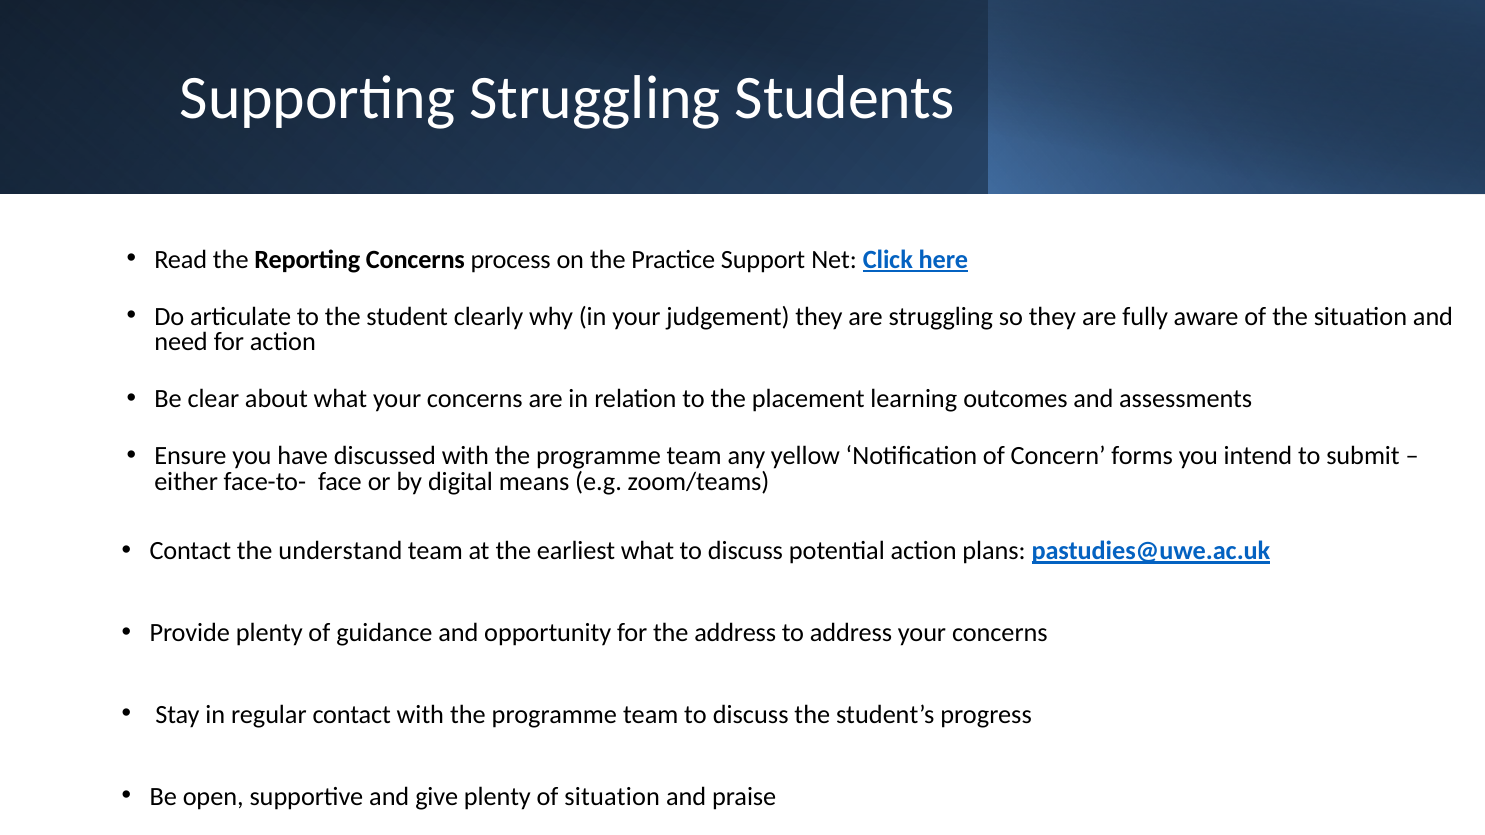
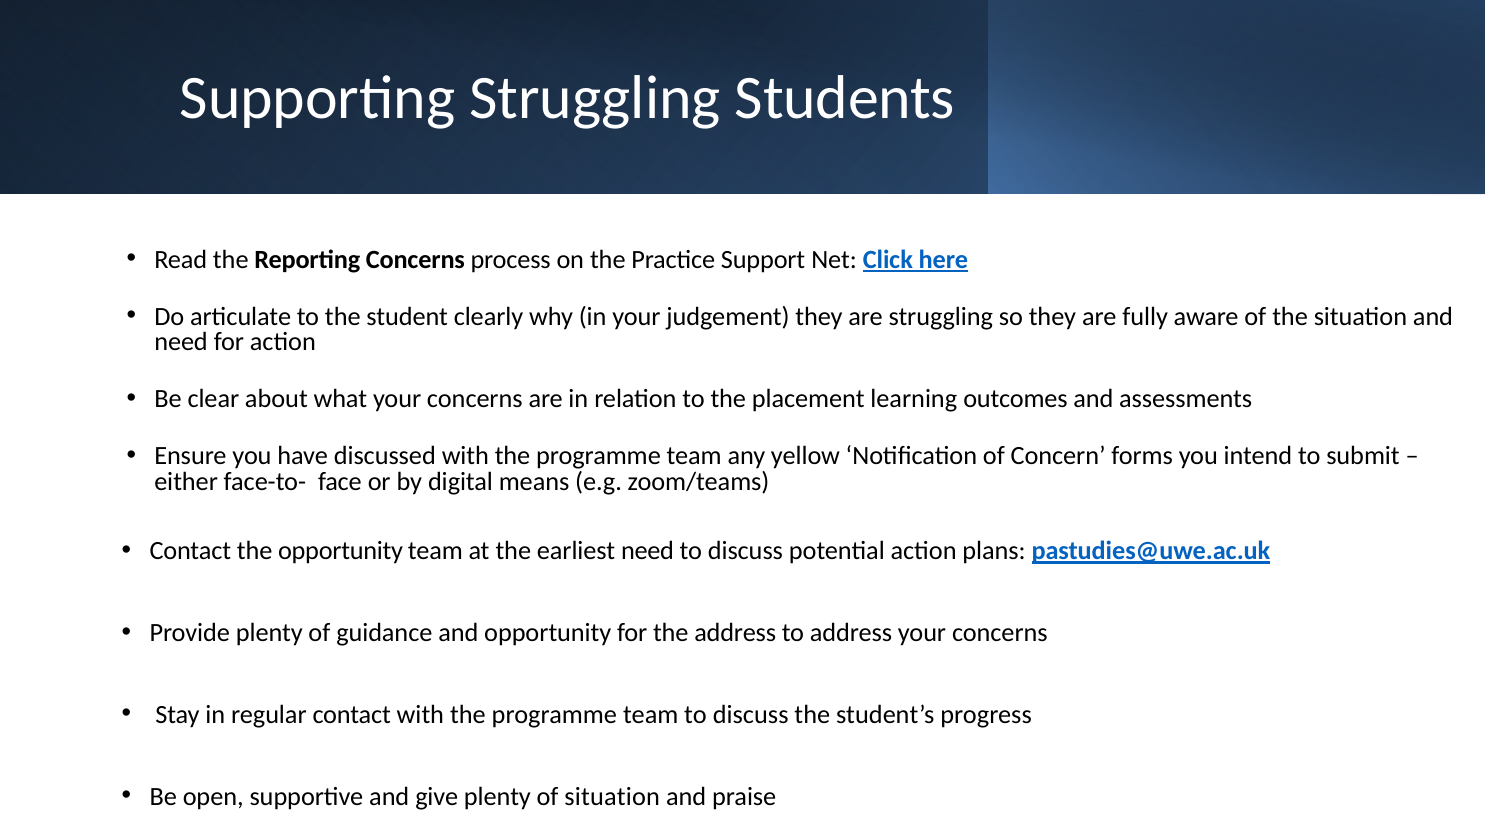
the understand: understand -> opportunity (341, 551)
earliest what: what -> need (648, 551)
